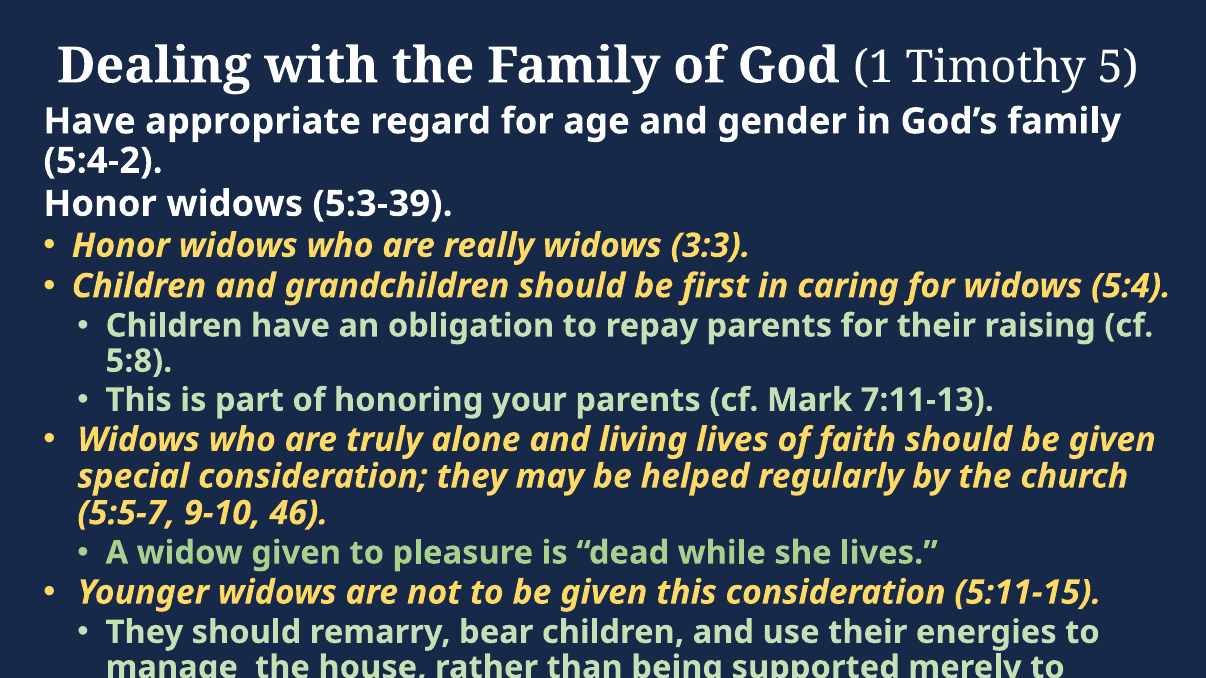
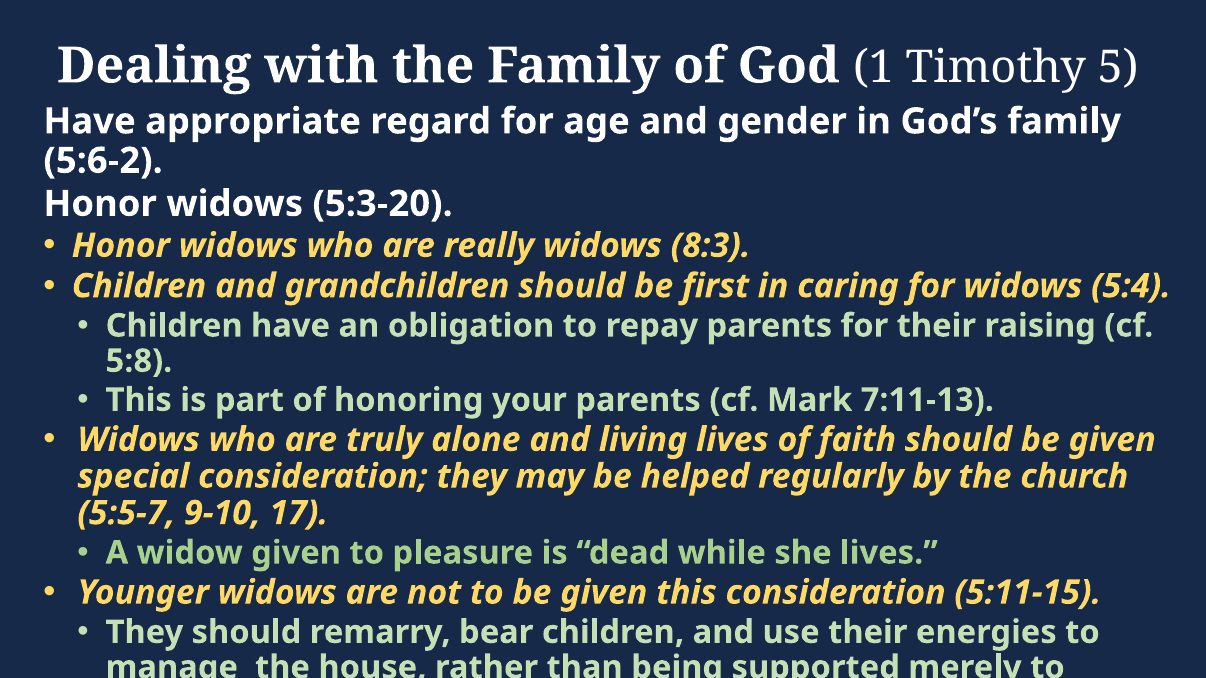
5:4-2: 5:4-2 -> 5:6-2 (103, 161)
5:3-39: 5:3-39 -> 5:3-20 (383, 204)
3:3: 3:3 -> 8:3 (711, 246)
46: 46 -> 17 (299, 513)
